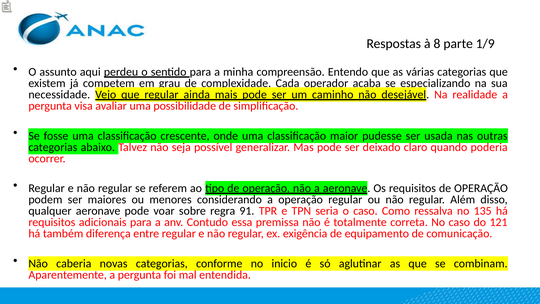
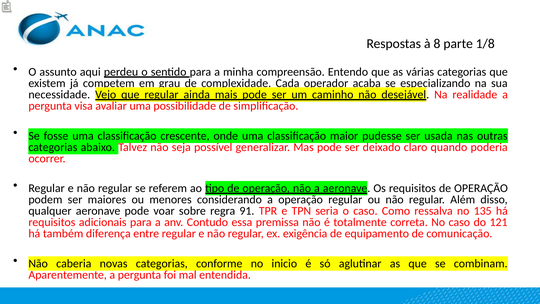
1/9: 1/9 -> 1/8 (485, 44)
